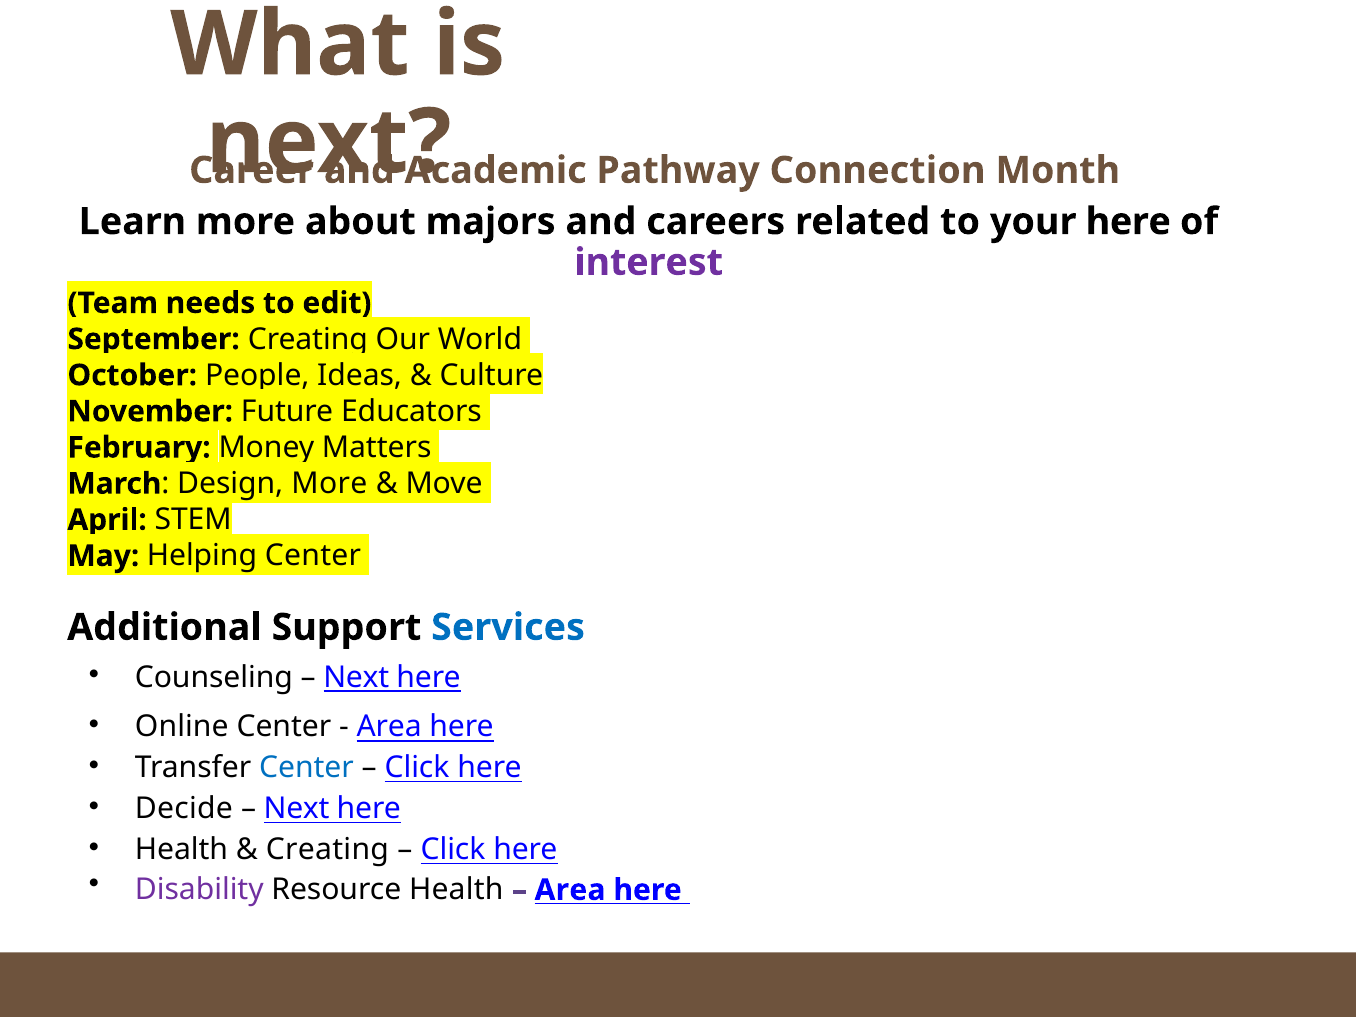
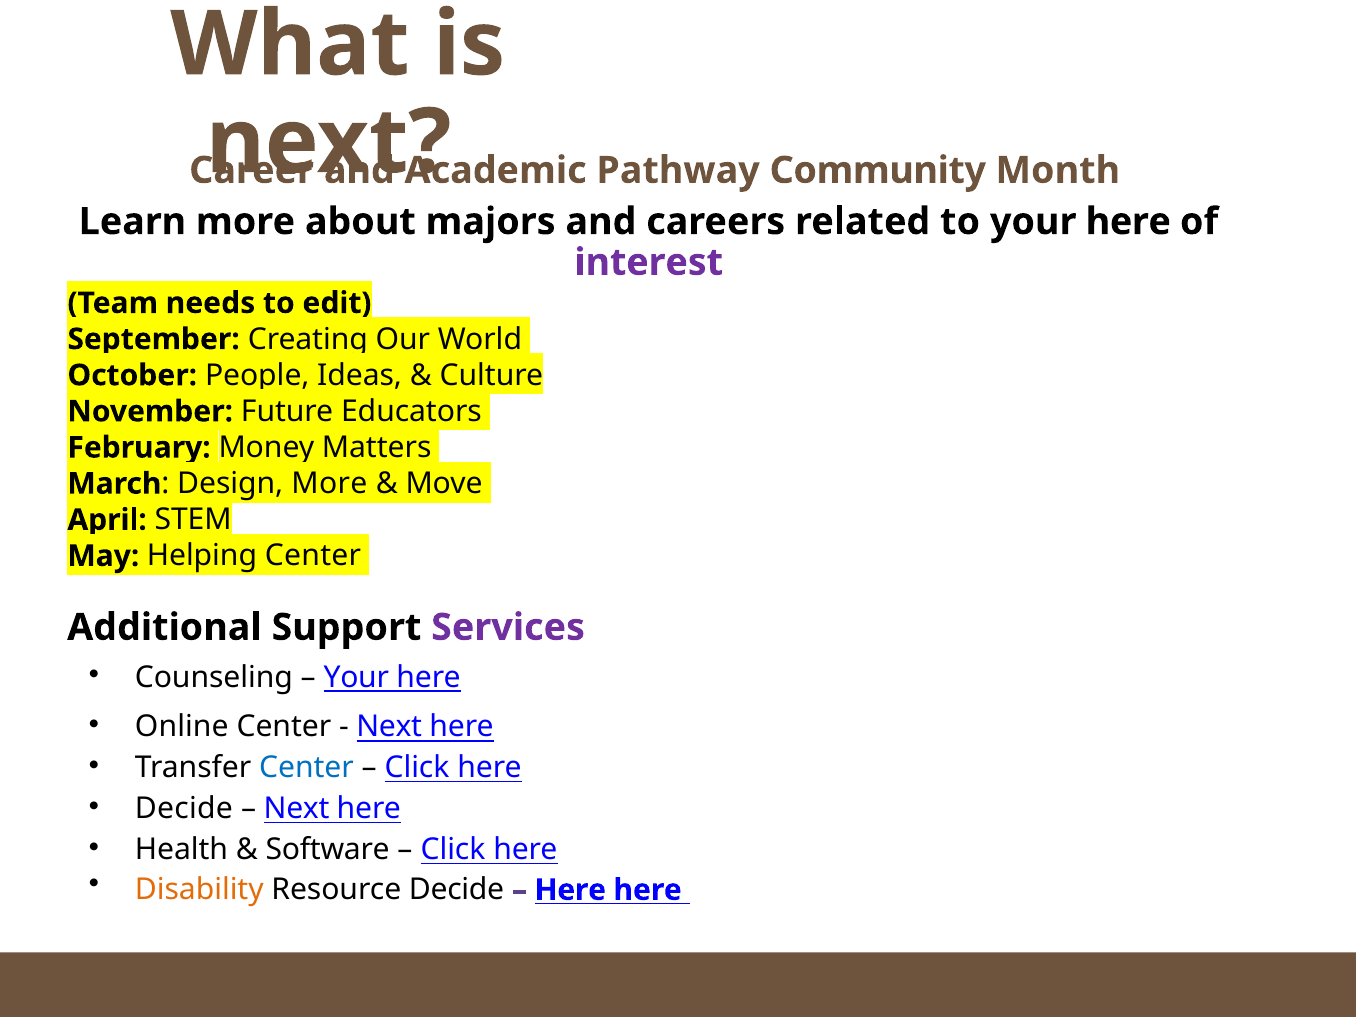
Connection: Connection -> Community (878, 170)
Services colour: blue -> purple (508, 627)
Next: Next -> Your (356, 677)
Area: Area -> Next (389, 727)
Creating: Creating -> Software (328, 850)
Disability colour: purple -> orange (199, 890)
Resource Health: Health -> Decide (457, 890)
Area: Area -> Here (570, 890)
